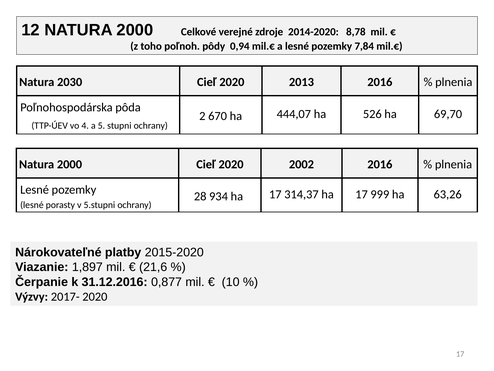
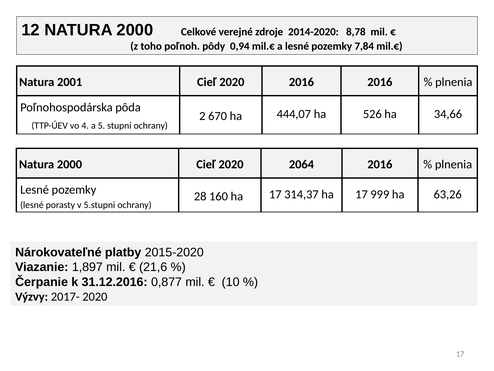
2030: 2030 -> 2001 (70, 82)
2020 2013: 2013 -> 2016 (301, 82)
69,70: 69,70 -> 34,66 (448, 114)
2002: 2002 -> 2064 (301, 164)
934: 934 -> 160 (219, 196)
